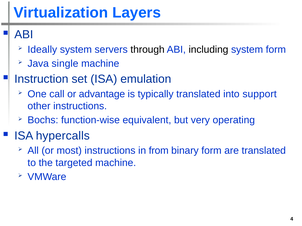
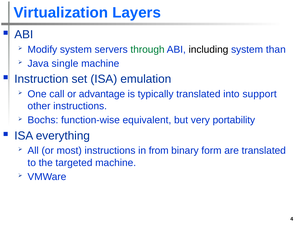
Ideally: Ideally -> Modify (42, 50)
through colour: black -> green (148, 50)
system form: form -> than (276, 50)
operating: operating -> portability (234, 120)
hypercalls: hypercalls -> everything (63, 136)
